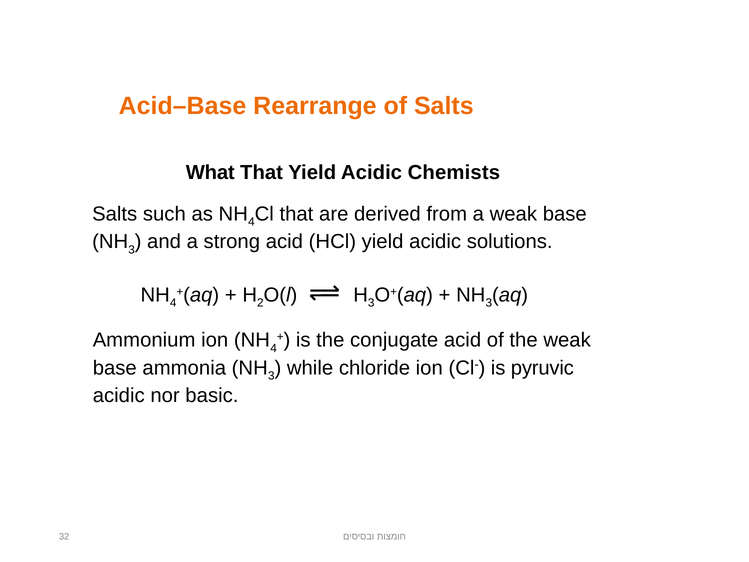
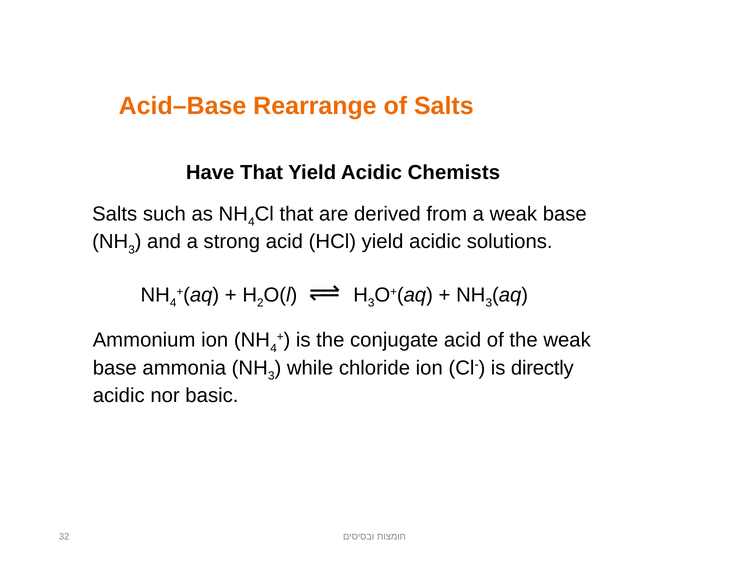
What: What -> Have (210, 173)
pyruvic: pyruvic -> directly (542, 368)
